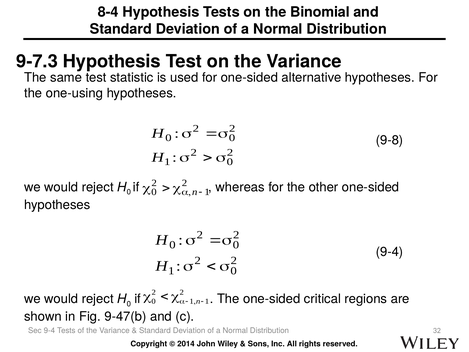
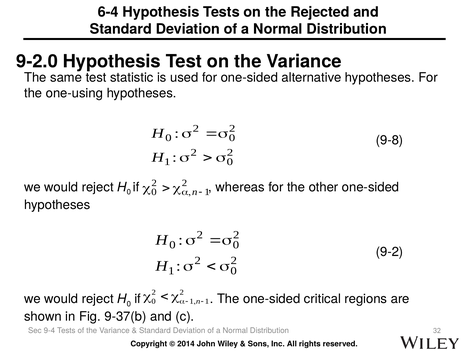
8-4: 8-4 -> 6-4 (108, 12)
Binomial: Binomial -> Rejected (320, 12)
9-7.3: 9-7.3 -> 9-2.0 (37, 61)
9-4: 9-4 -> 9-2 (390, 252)
9-47(b: 9-47(b -> 9-37(b (125, 316)
